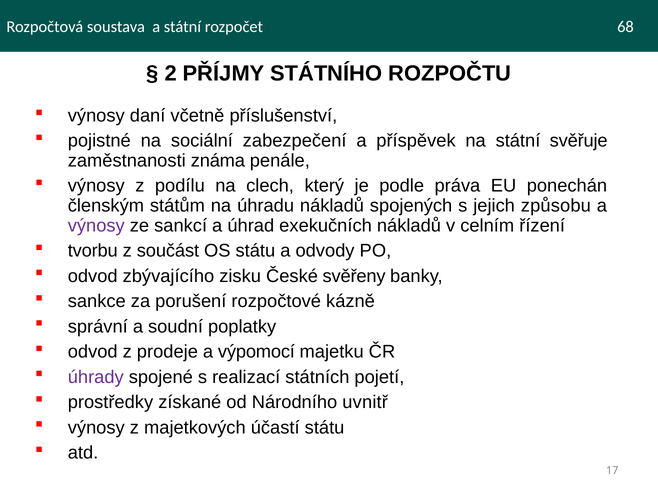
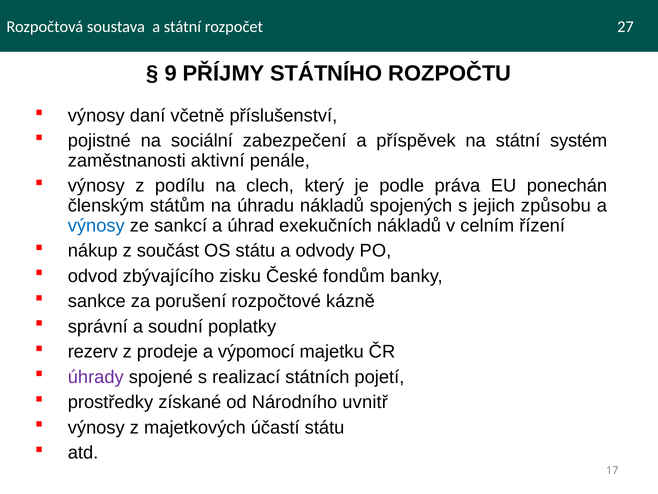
68: 68 -> 27 (625, 27)
2: 2 -> 9 (171, 73)
svěřuje: svěřuje -> systém (579, 141)
známa: známa -> aktivní (218, 161)
výnosy colour: purple -> blue (96, 225)
tvorbu: tvorbu -> nákup (93, 250)
svěřeny: svěřeny -> fondům (354, 276)
odvod: odvod -> rezerv (93, 351)
